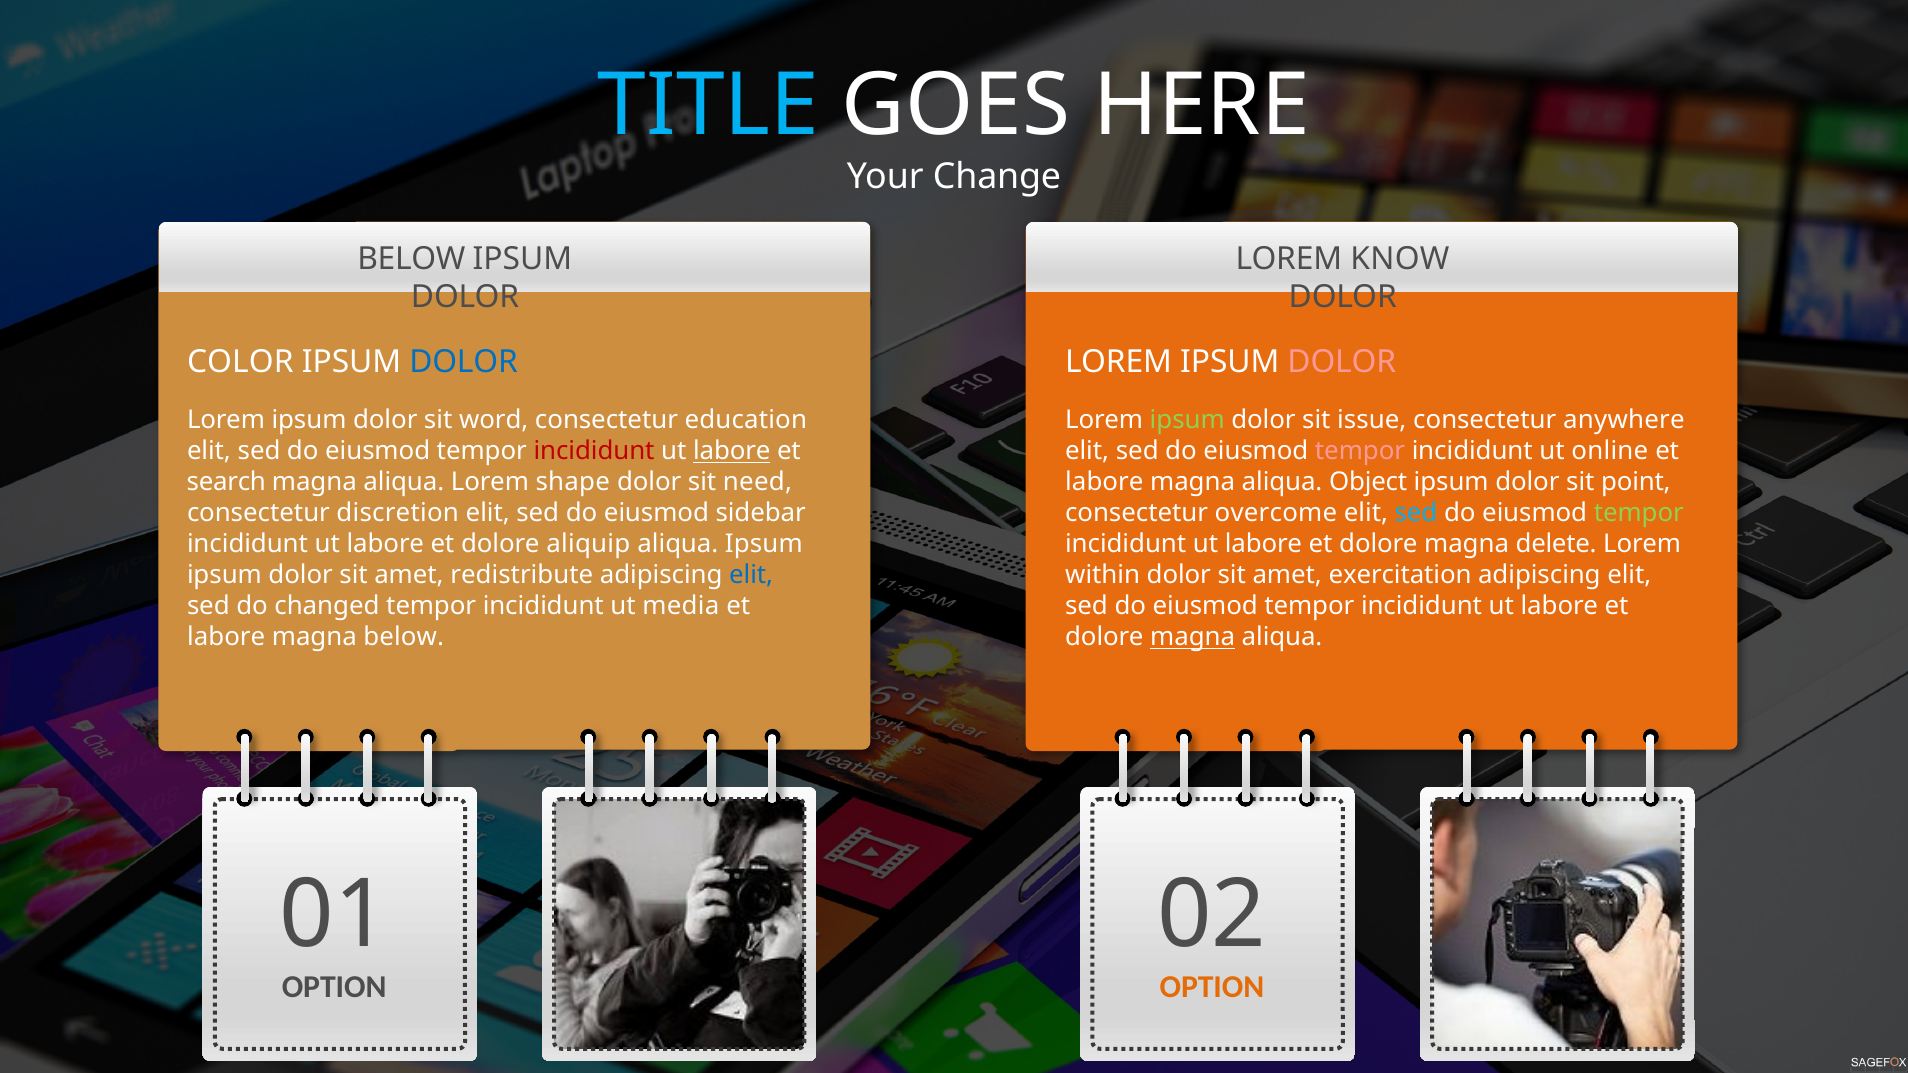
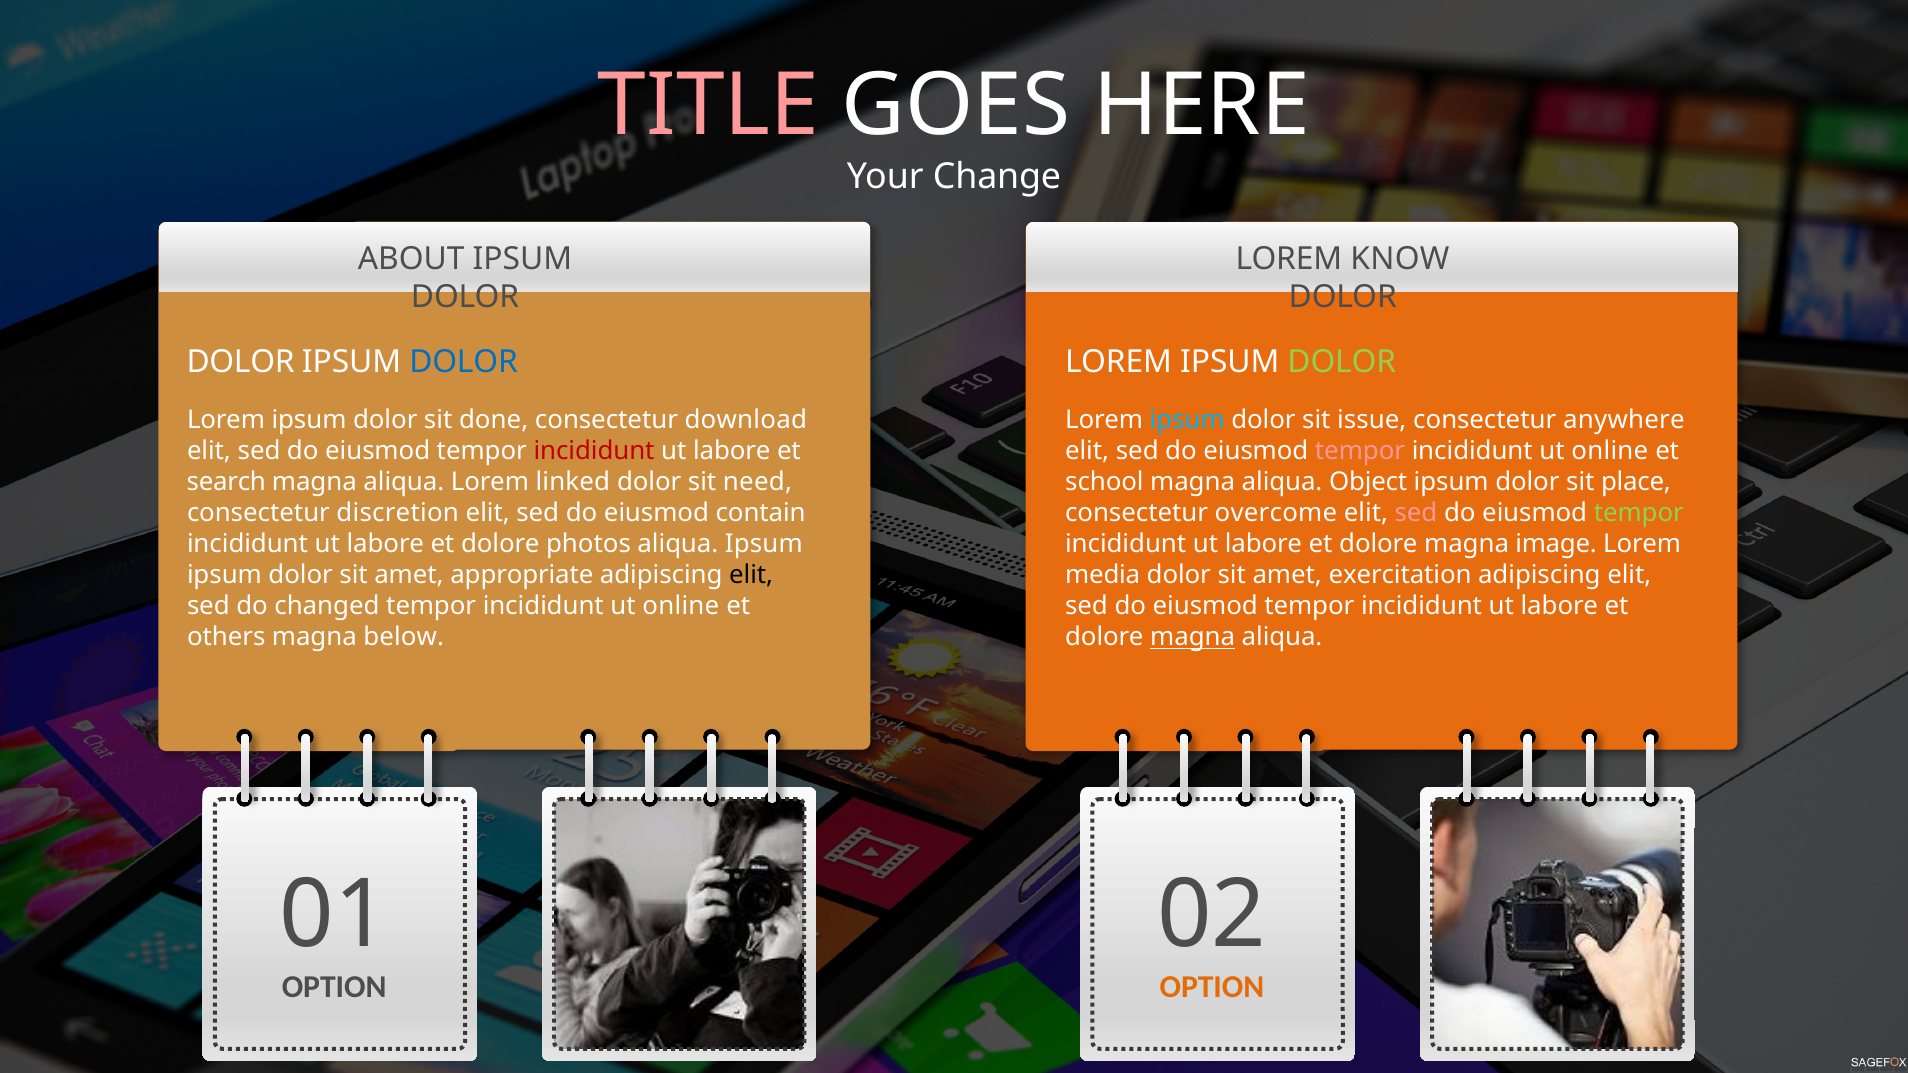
TITLE colour: light blue -> pink (708, 106)
BELOW: BELOW -> ABOUT (411, 259)
COLOR: COLOR -> DOLOR (241, 362)
DOLOR colour: pink -> light green (1342, 362)
word: word -> done (494, 420)
education: education -> download (746, 420)
ipsum colour: light green -> light blue (1187, 420)
labore underline: present -> none (732, 451)
shape: shape -> linked (573, 482)
labore: labore -> school (1104, 482)
point: point -> place (1636, 482)
sidebar: sidebar -> contain (761, 513)
sed colour: light blue -> pink (1416, 513)
aliquip: aliquip -> photos (588, 544)
delete: delete -> image (1556, 544)
redistribute: redistribute -> appropriate (522, 575)
elit colour: blue -> black (751, 575)
within: within -> media (1103, 575)
media: media -> online (681, 607)
labore: labore -> others (226, 638)
